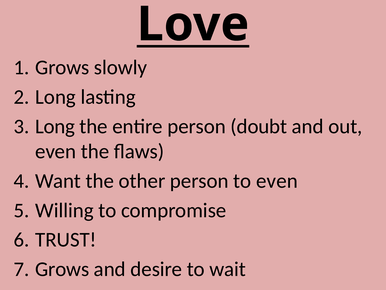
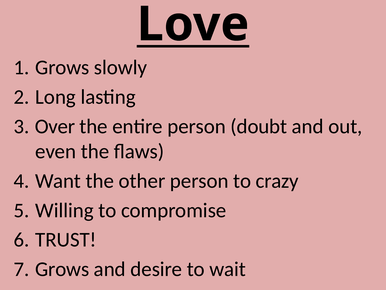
Long: Long -> Over (55, 126)
to even: even -> crazy (277, 181)
